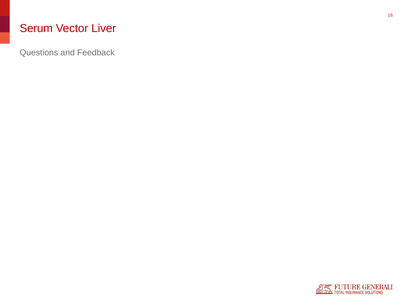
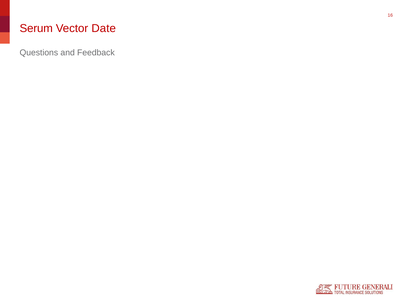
Liver: Liver -> Date (104, 28)
